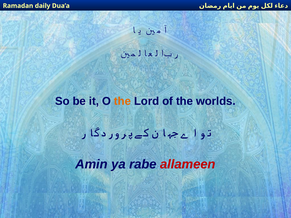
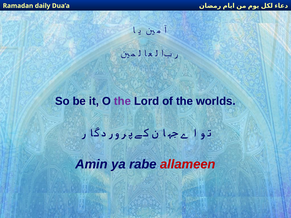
the colour: orange -> purple (122, 101)
